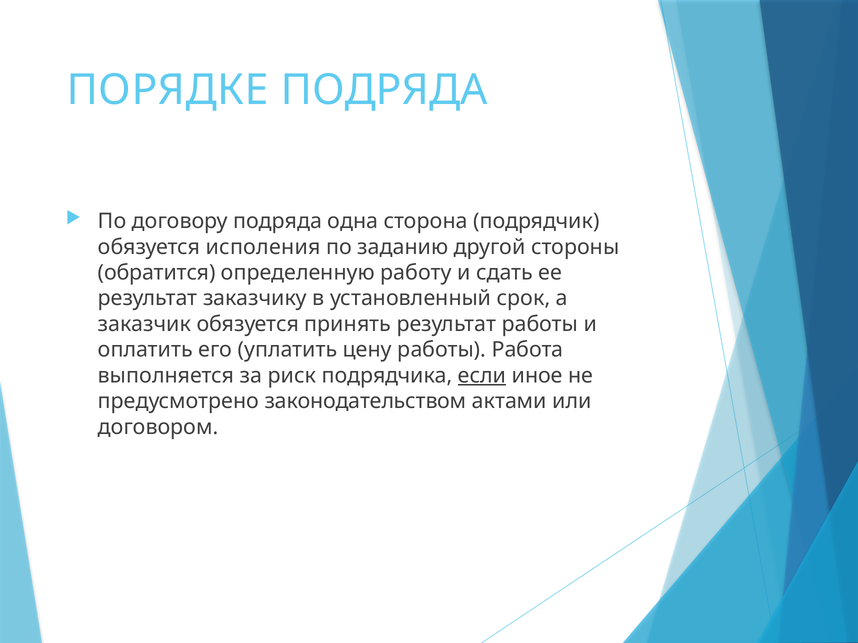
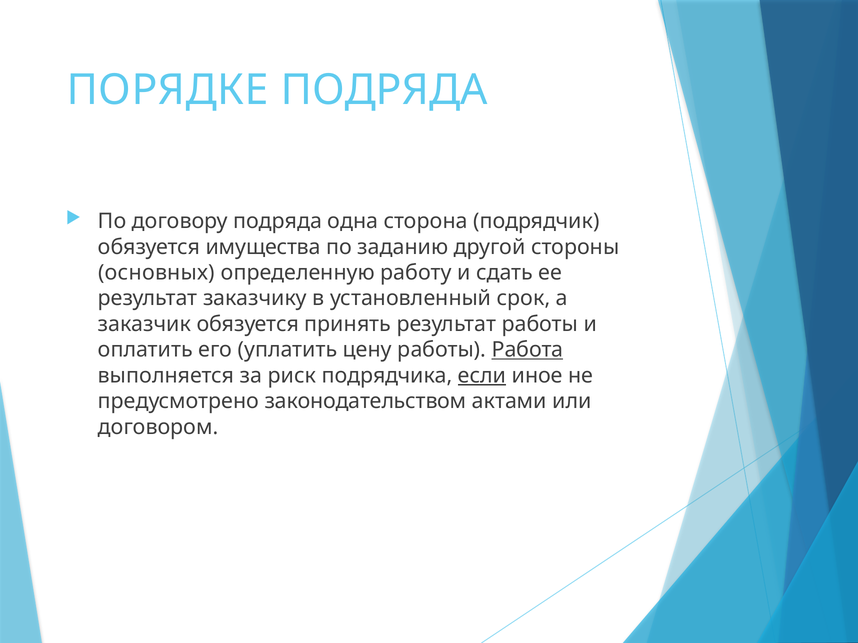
исполения: исполения -> имущества (263, 247)
обратится: обратится -> основных (157, 273)
Работа underline: none -> present (528, 350)
